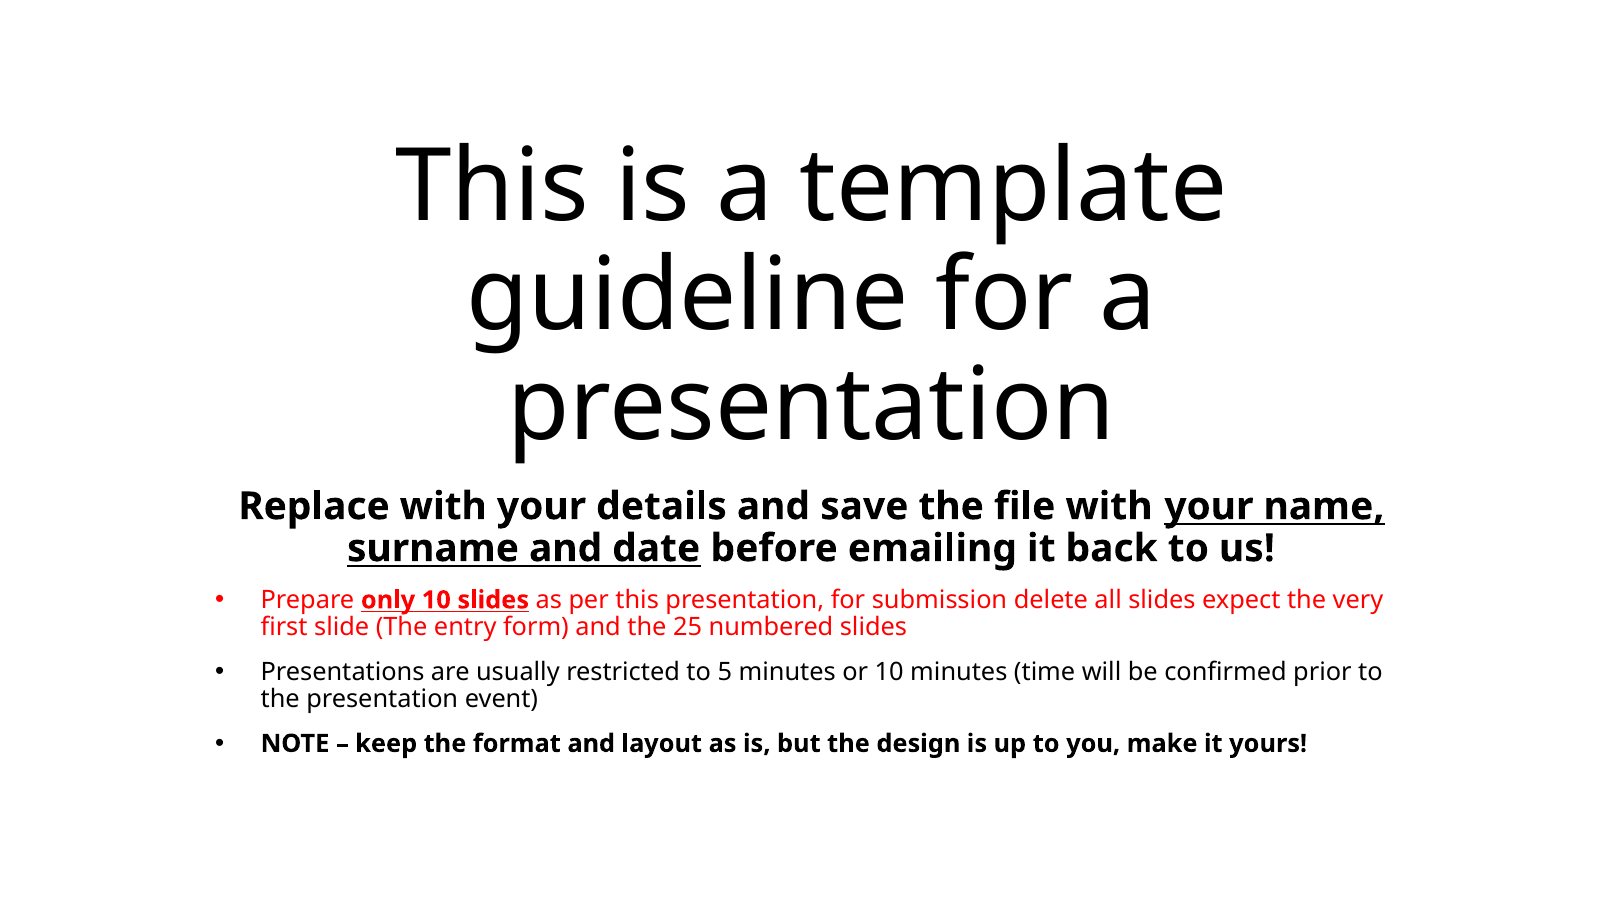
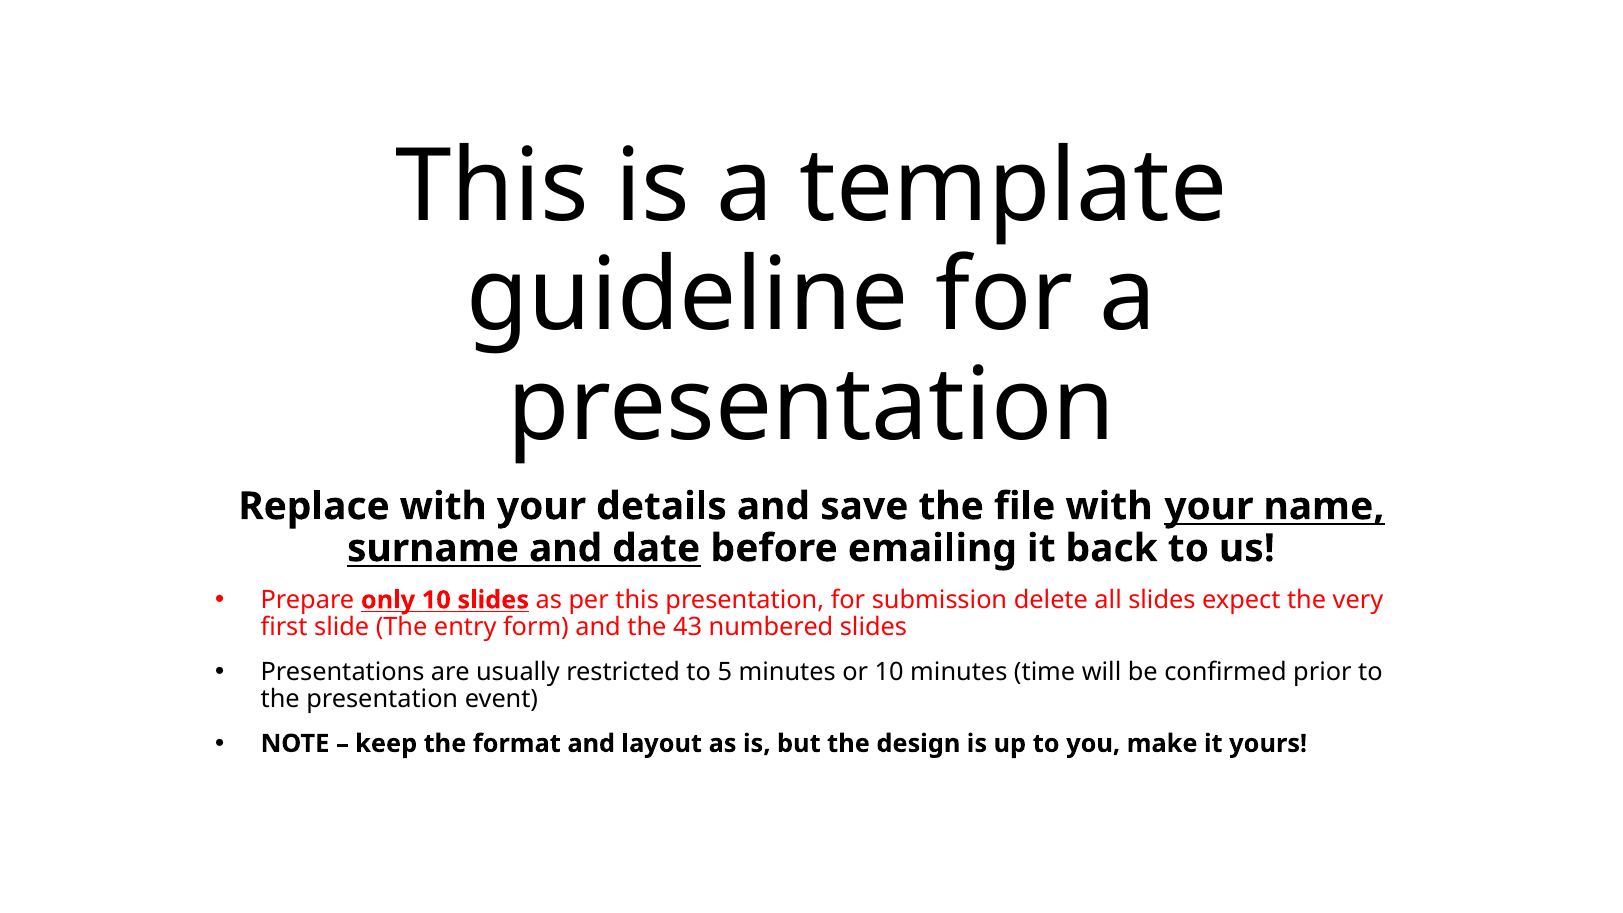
25: 25 -> 43 (688, 627)
